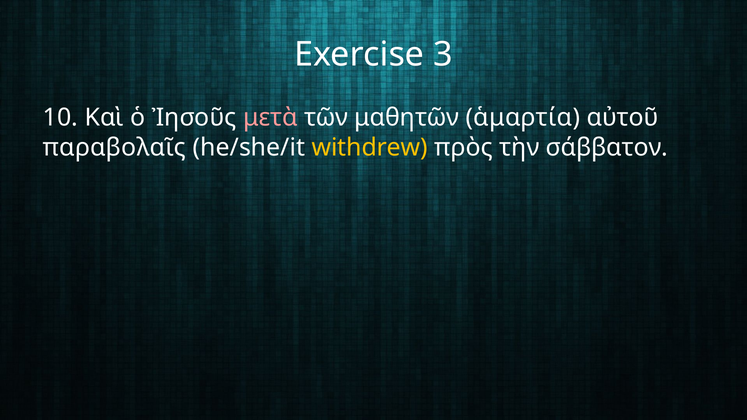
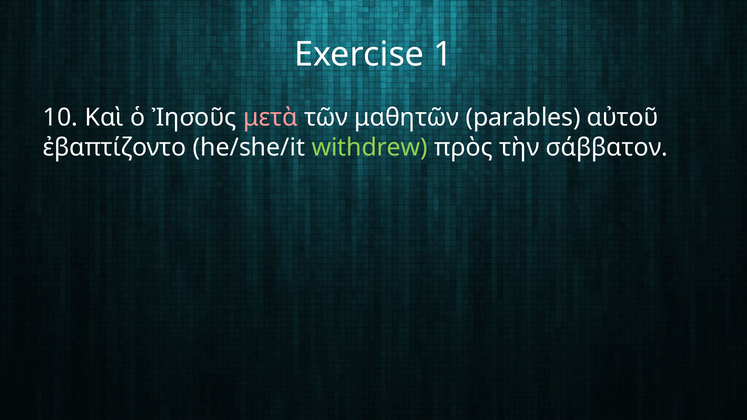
3: 3 -> 1 (443, 54)
ἁμαρτία: ἁμαρτία -> parables (523, 118)
παραβολαῖς: παραβολαῖς -> ἐβαπτίζοντο (115, 147)
withdrew colour: yellow -> light green (370, 147)
